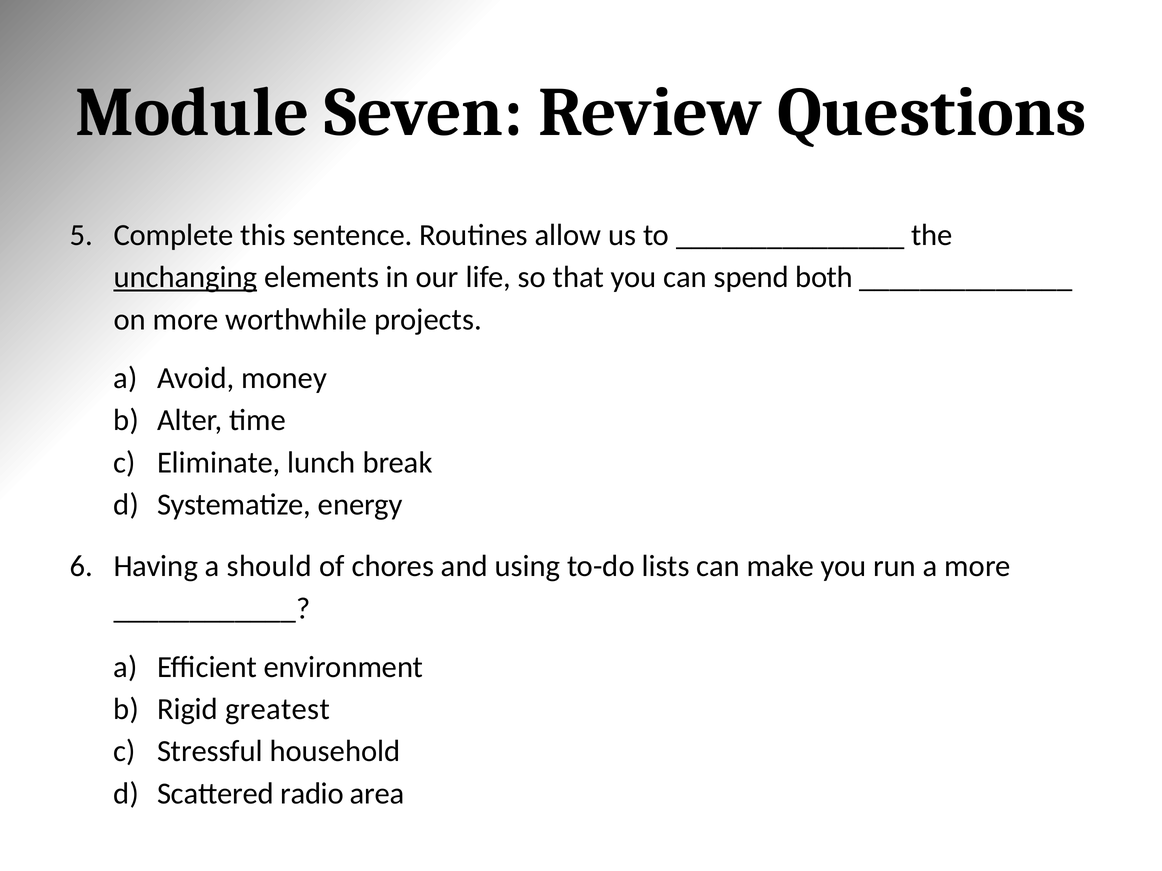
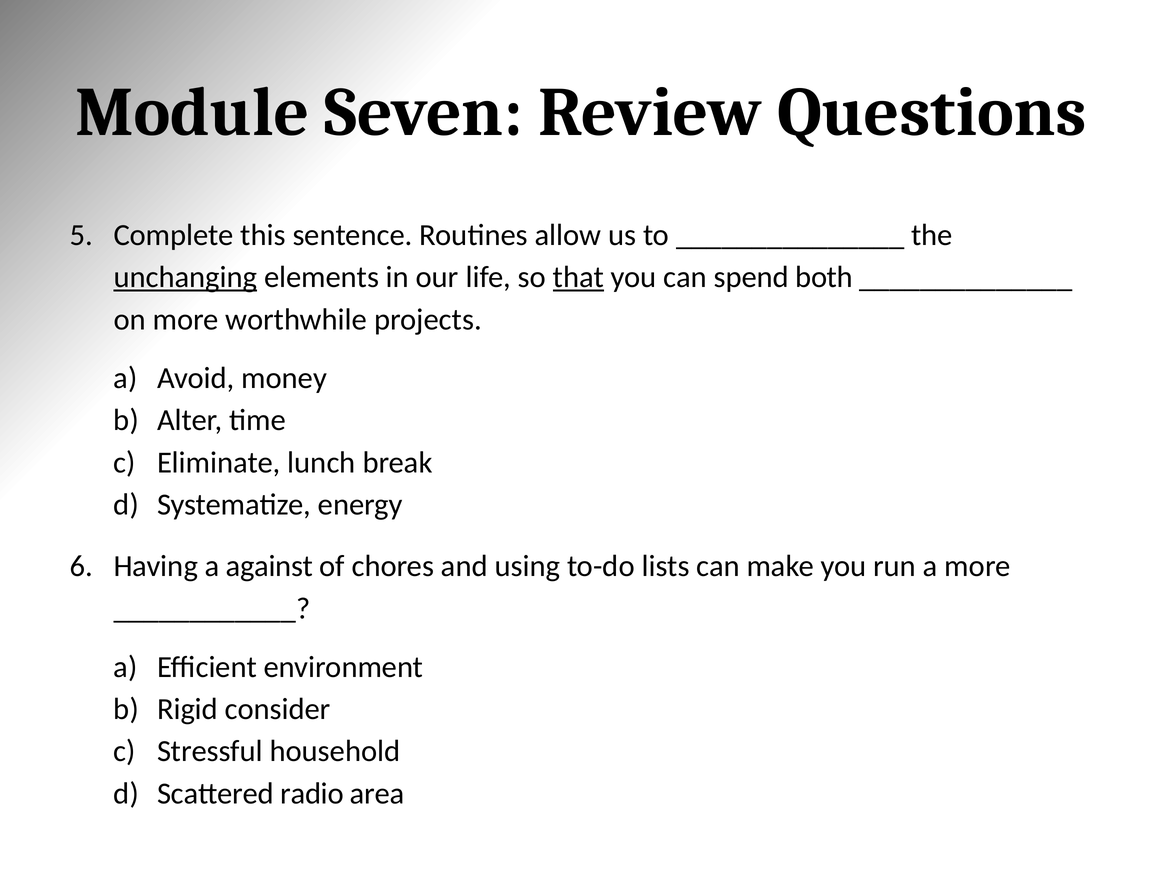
that underline: none -> present (578, 277)
should: should -> against (269, 567)
greatest: greatest -> consider (278, 710)
